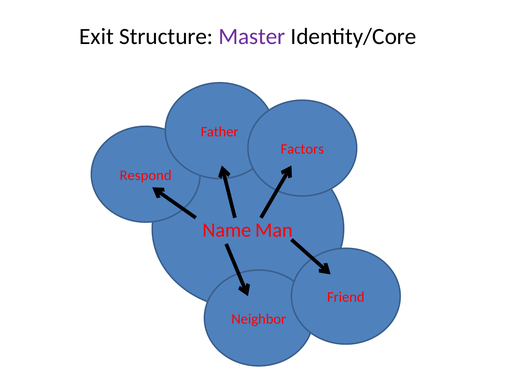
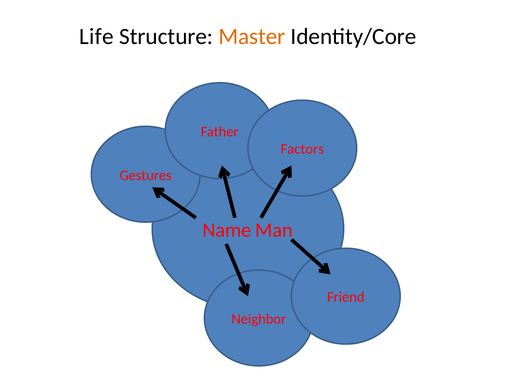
Exit: Exit -> Life (96, 36)
Master colour: purple -> orange (252, 36)
Respond: Respond -> Gestures (146, 175)
